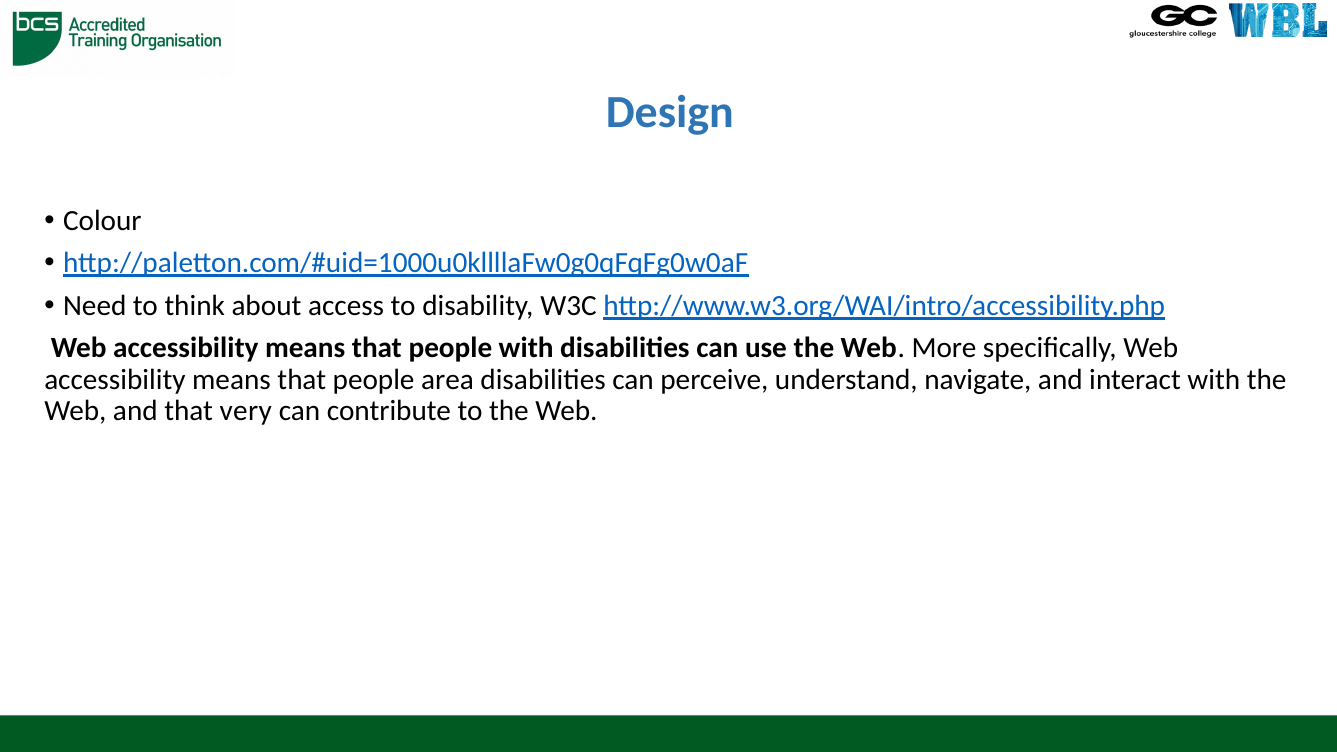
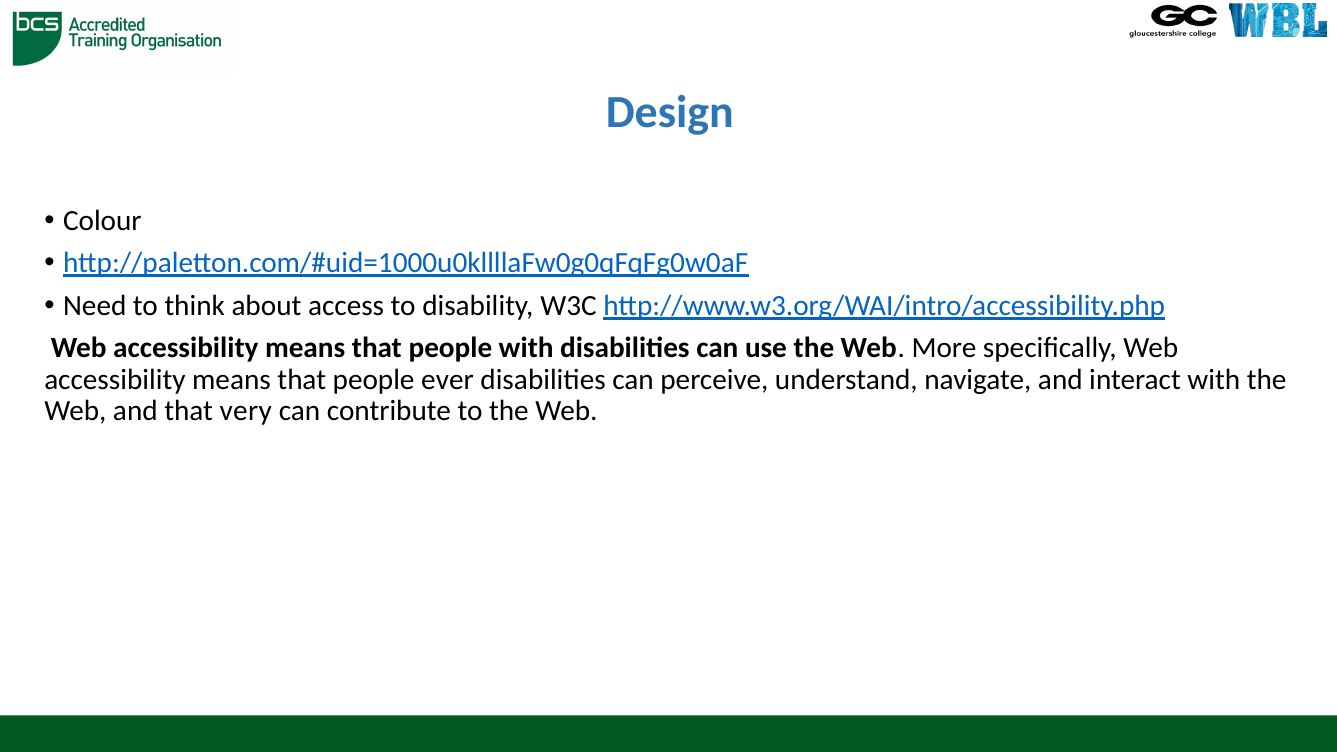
area: area -> ever (448, 380)
